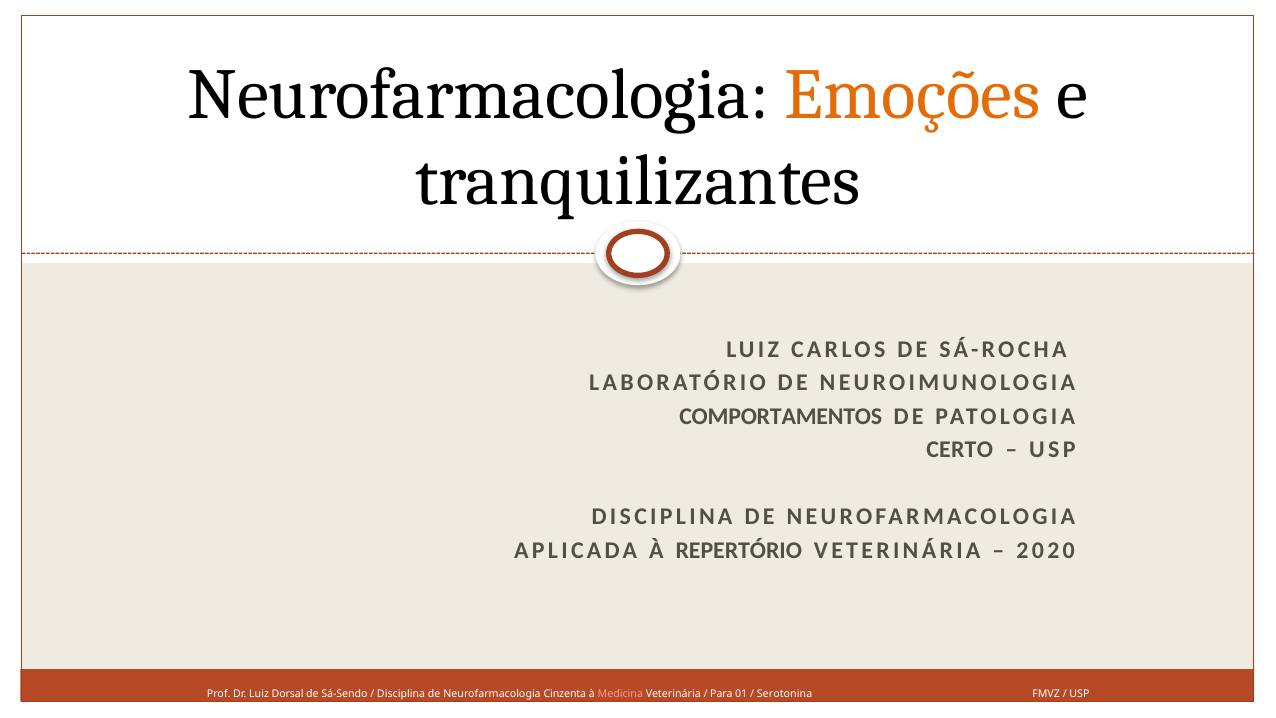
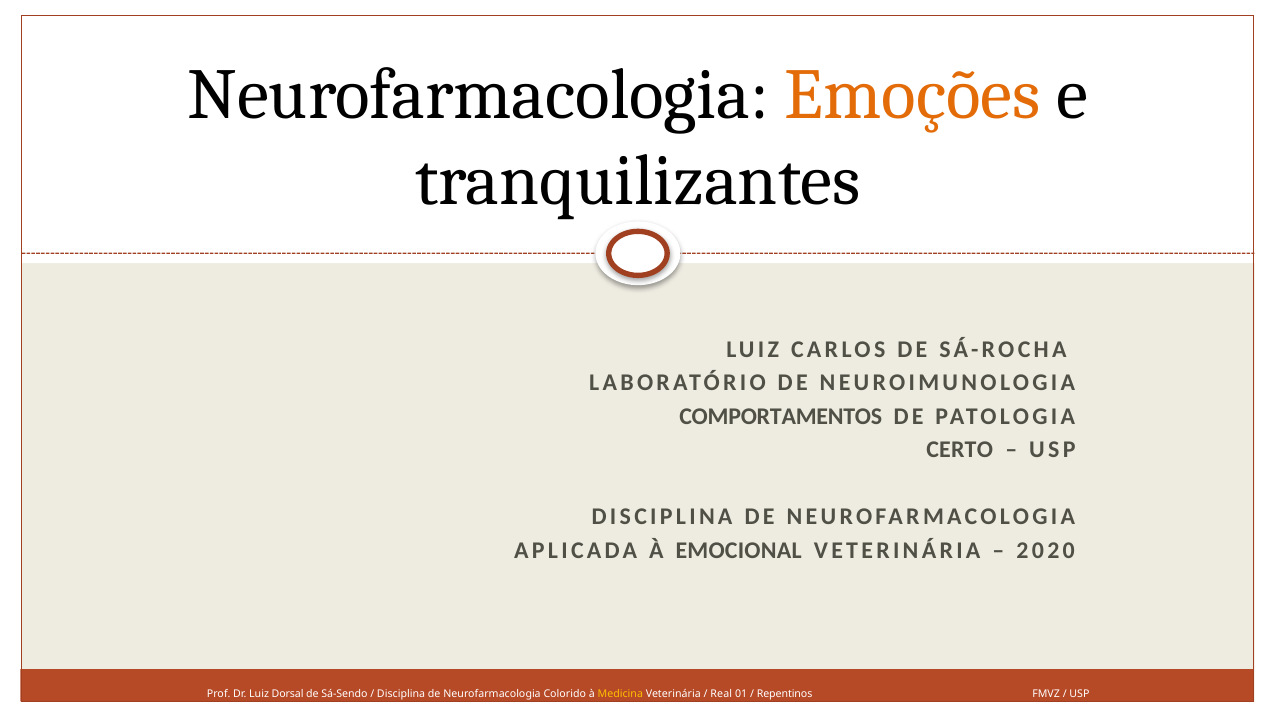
REPERTÓRIO: REPERTÓRIO -> EMOCIONAL (739, 550)
Cinzenta: Cinzenta -> Colorido (565, 694)
Medicina colour: pink -> yellow (620, 694)
Para: Para -> Real (721, 694)
Serotonina: Serotonina -> Repentinos (785, 694)
